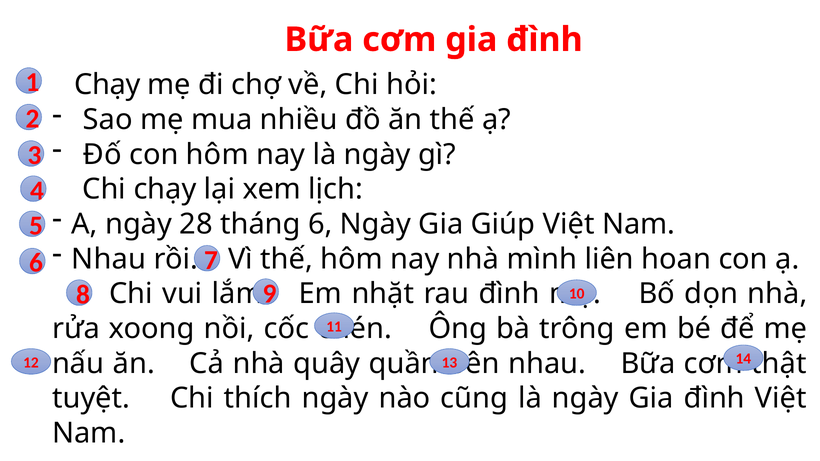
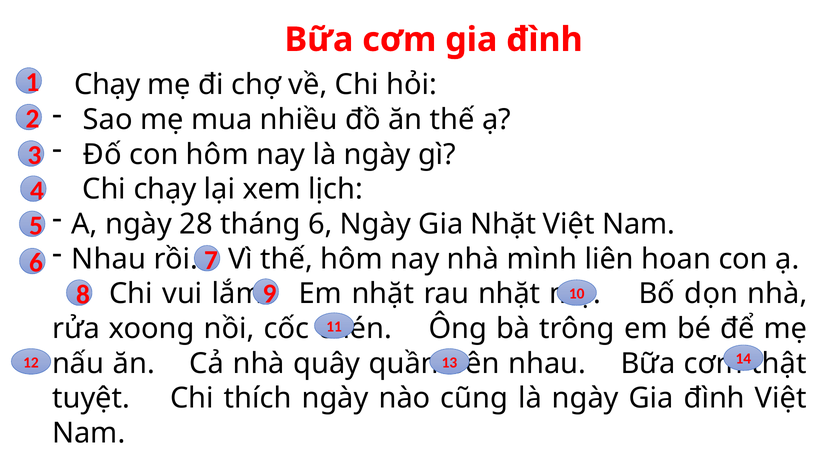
Gia Giúp: Giúp -> Nhặt (503, 224)
rau đình: đình -> nhặt (509, 294)
